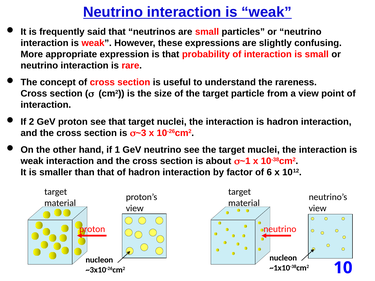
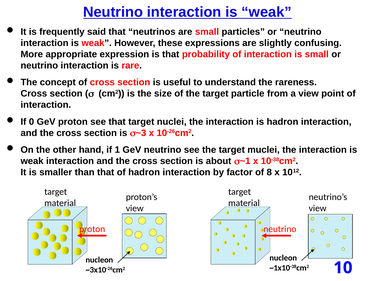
2: 2 -> 0 (32, 122)
6: 6 -> 8 (269, 172)
